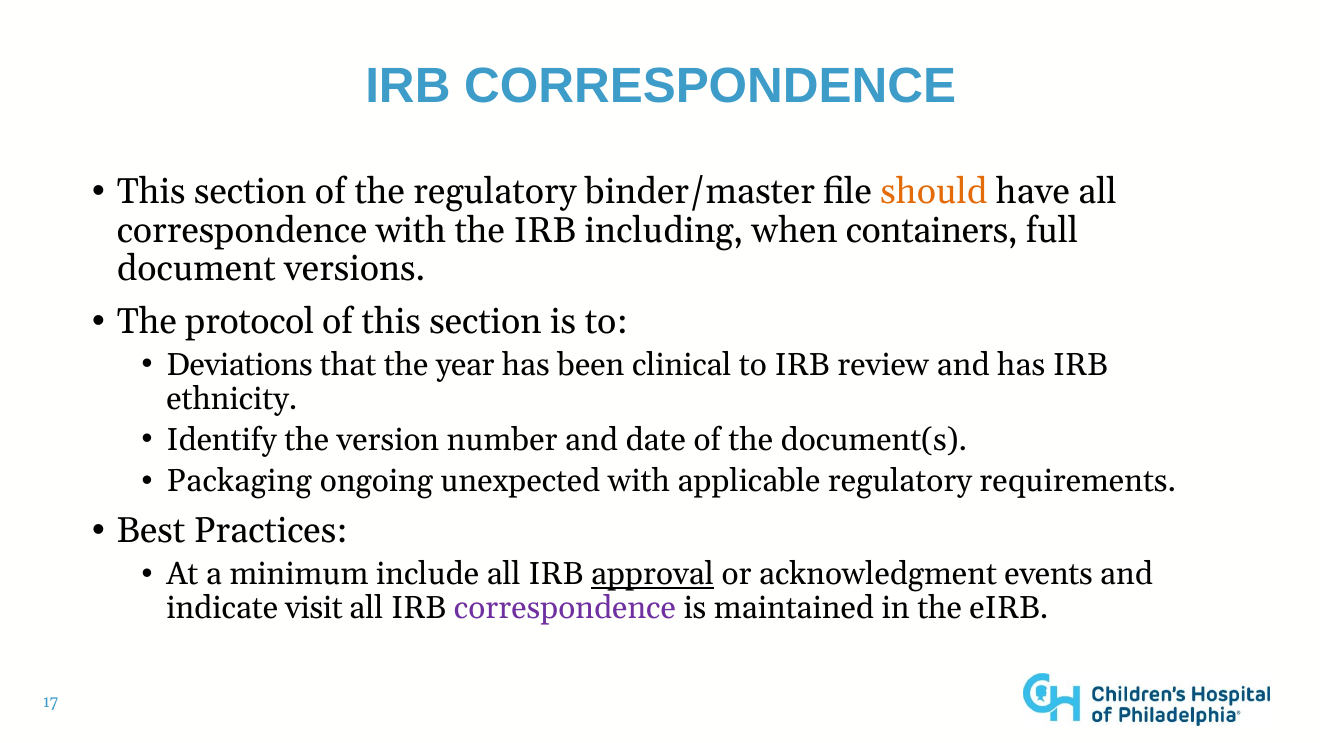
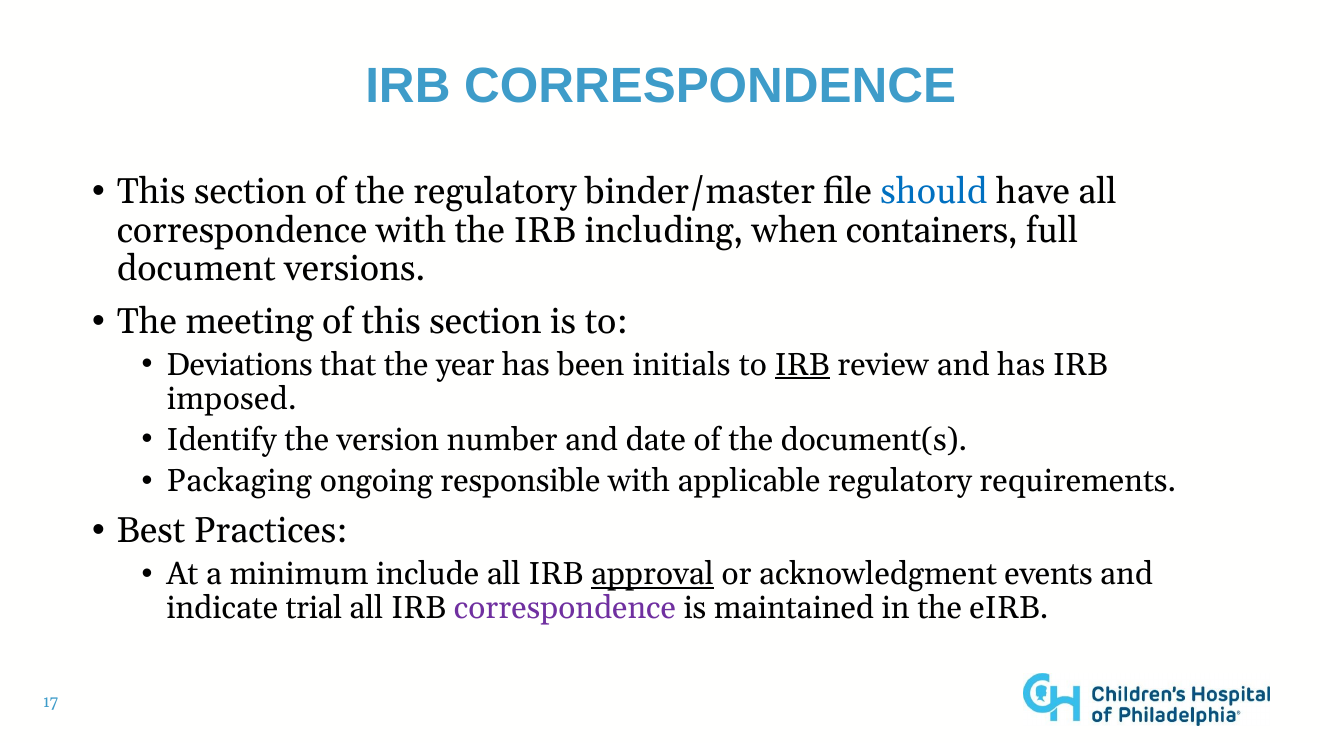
should colour: orange -> blue (934, 192)
protocol: protocol -> meeting (250, 321)
clinical: clinical -> initials (682, 364)
IRB underline: none -> present (802, 364)
ethnicity: ethnicity -> imposed (232, 399)
unexpected: unexpected -> responsible (520, 481)
visit: visit -> trial (314, 608)
